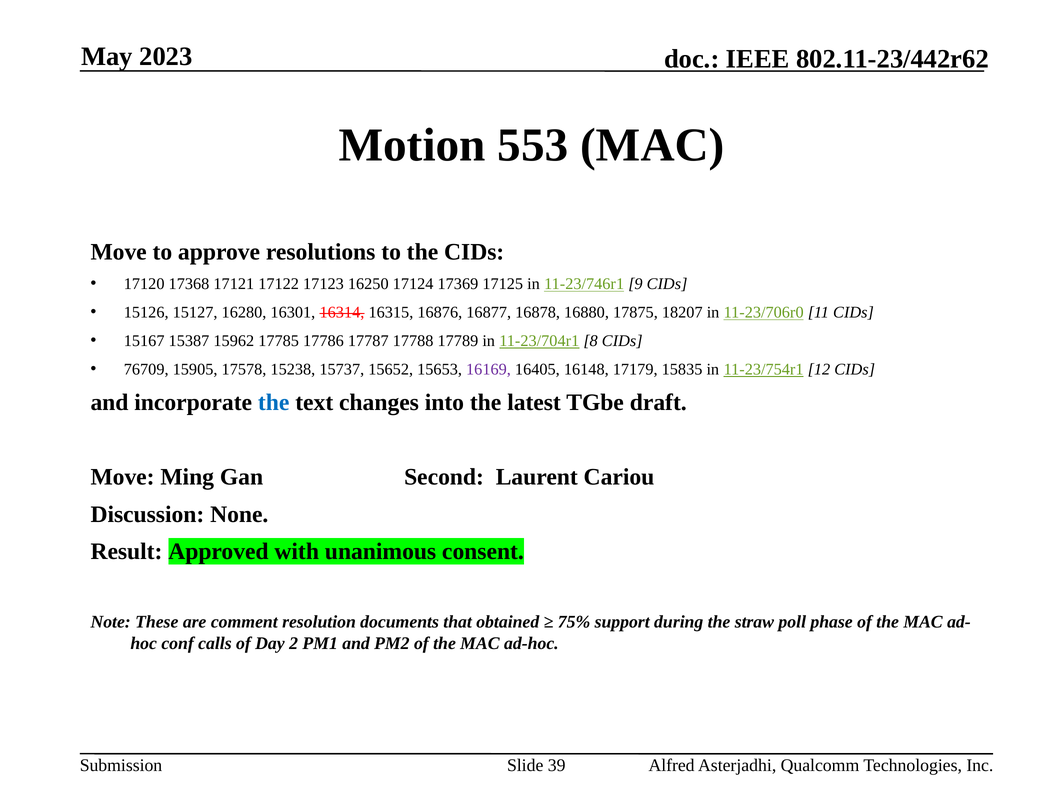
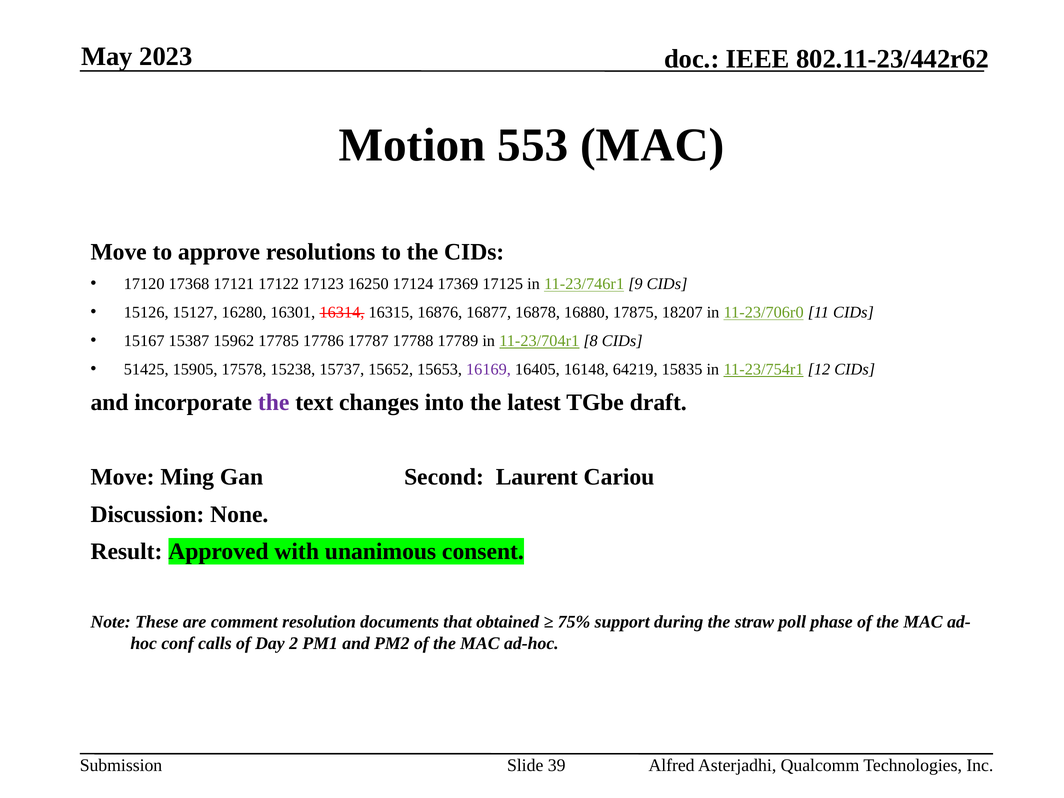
76709: 76709 -> 51425 (146, 369)
17179: 17179 -> 64219 (635, 369)
the colour: blue -> purple (274, 403)
